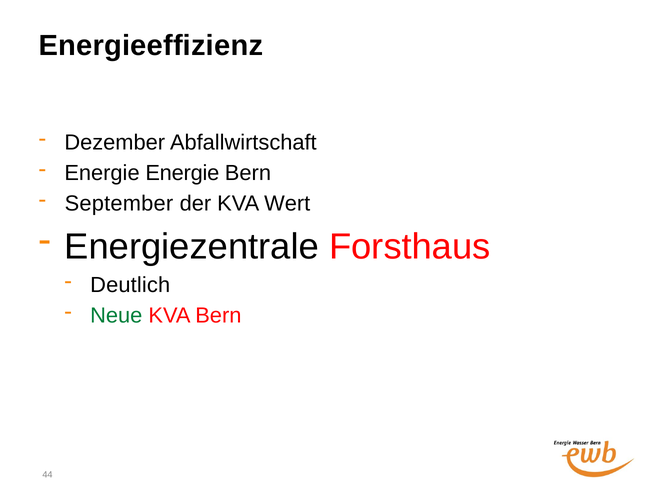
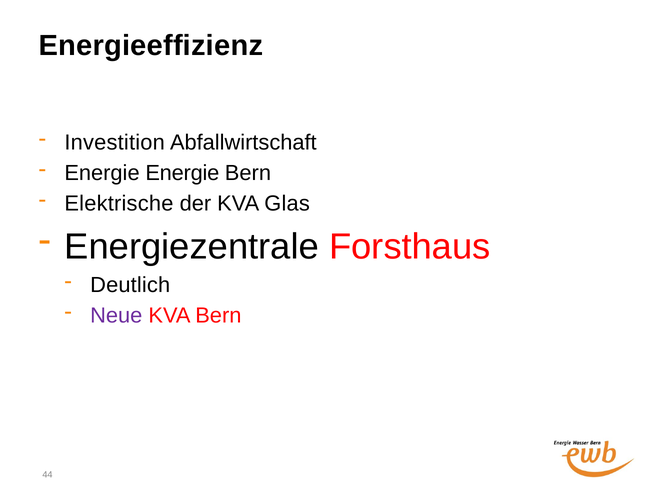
Dezember: Dezember -> Investition (115, 143)
September: September -> Elektrische (119, 204)
Wert: Wert -> Glas (287, 204)
Neue colour: green -> purple (116, 316)
